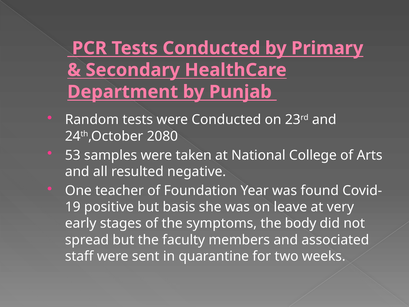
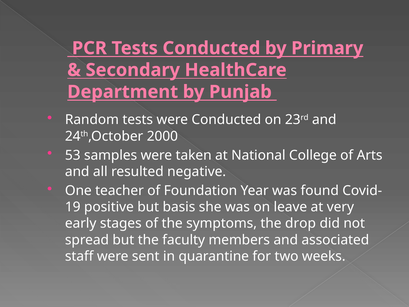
2080: 2080 -> 2000 (162, 136)
body: body -> drop (300, 223)
